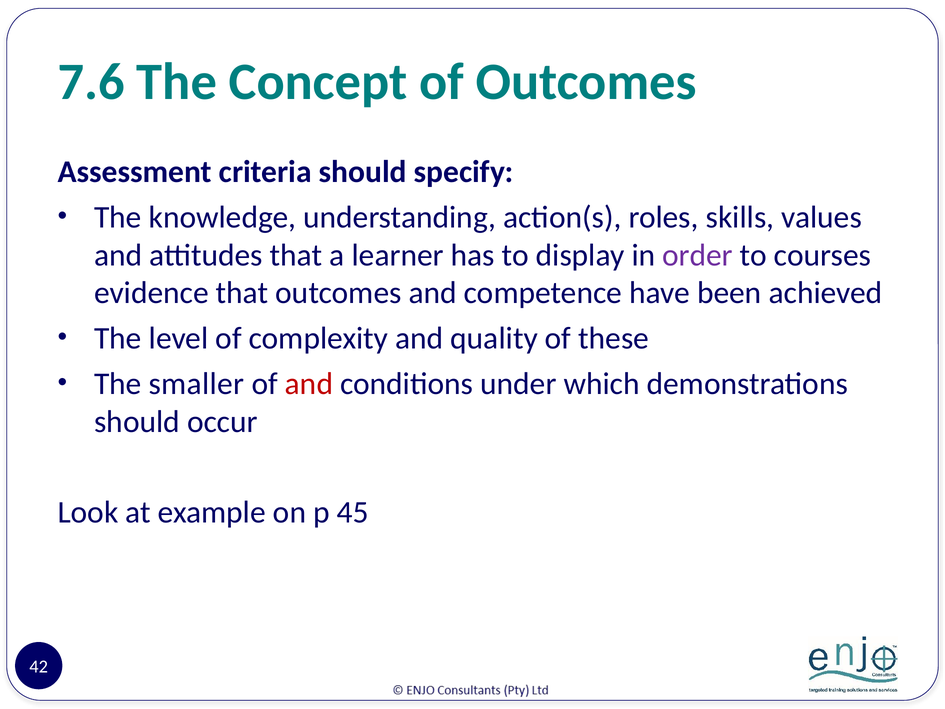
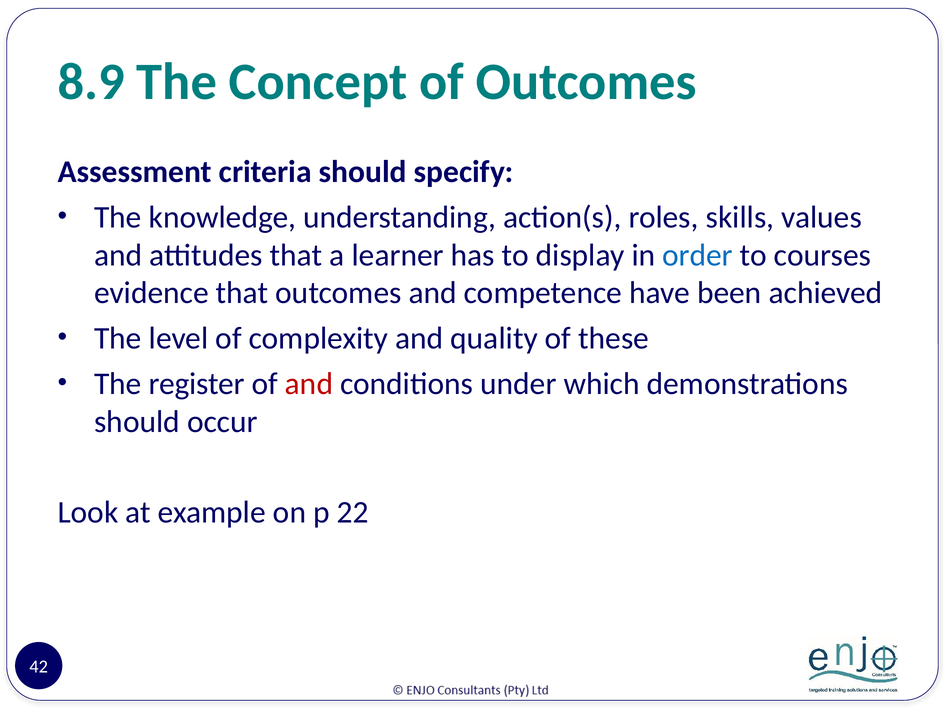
7.6: 7.6 -> 8.9 (91, 82)
order colour: purple -> blue (698, 255)
smaller: smaller -> register (197, 384)
45: 45 -> 22 (353, 512)
